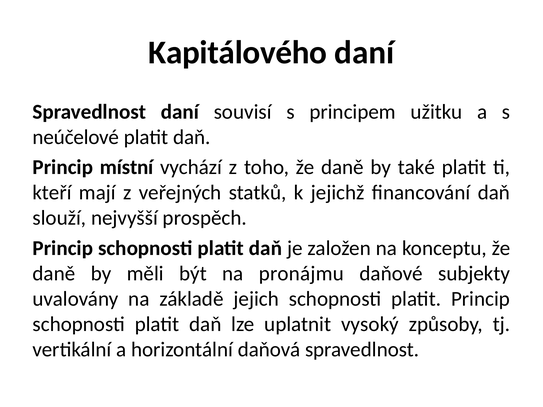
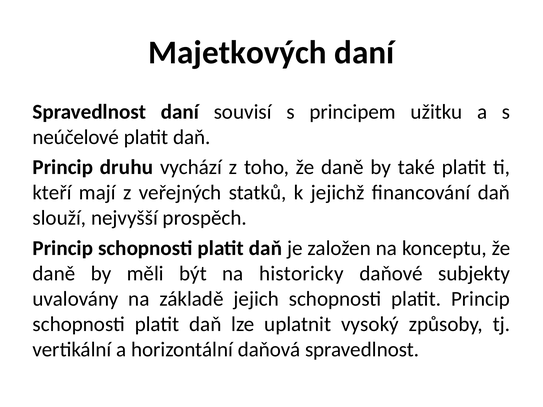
Kapitálového: Kapitálového -> Majetkových (238, 53)
místní: místní -> druhu (127, 167)
pronájmu: pronájmu -> historicky (301, 274)
